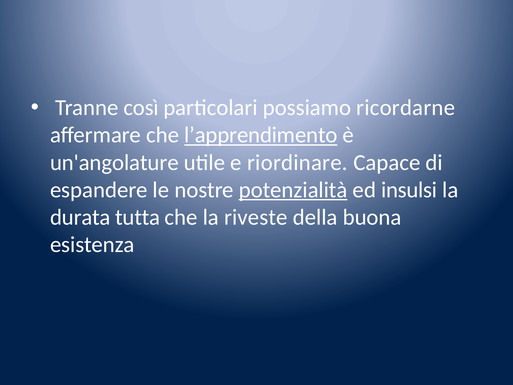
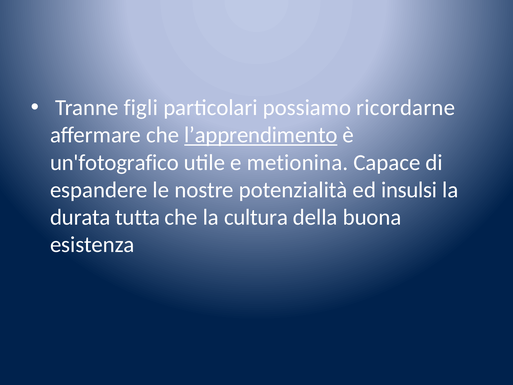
così: così -> figli (141, 108)
un'angolature: un'angolature -> un'fotografico (114, 162)
riordinare: riordinare -> metionina (297, 162)
potenzialità underline: present -> none (293, 190)
riveste: riveste -> cultura (256, 217)
